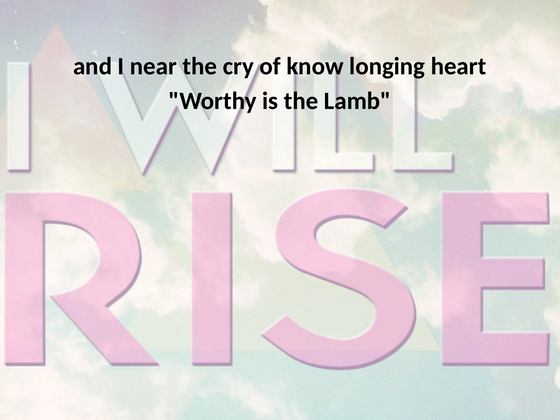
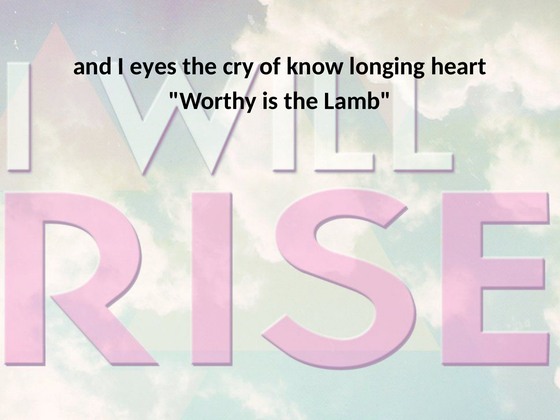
near: near -> eyes (153, 66)
